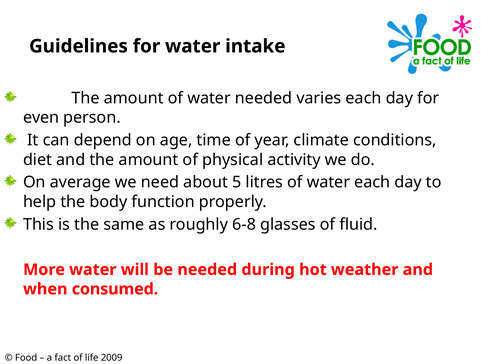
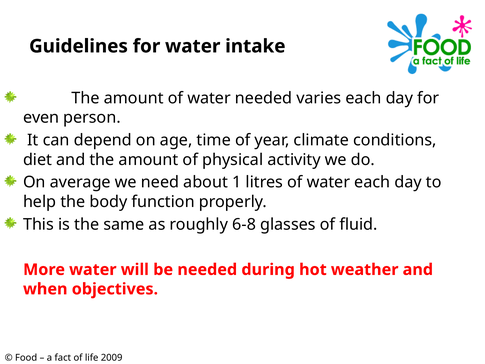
5: 5 -> 1 (237, 182)
consumed: consumed -> objectives (115, 289)
